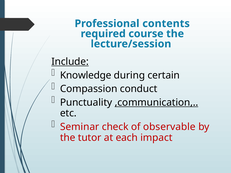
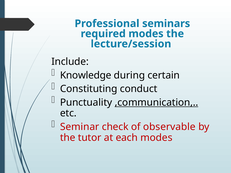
contents: contents -> seminars (166, 24)
required course: course -> modes (146, 34)
Include underline: present -> none (70, 62)
Compassion: Compassion -> Constituting (89, 89)
each impact: impact -> modes (156, 138)
